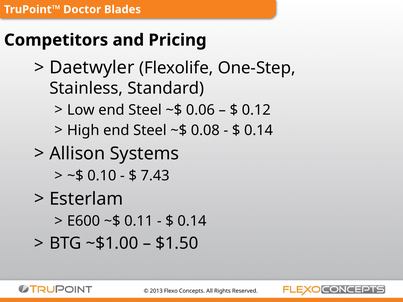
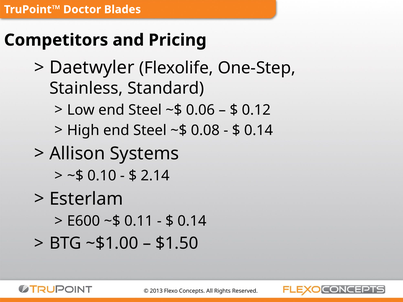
7.43: 7.43 -> 2.14 (155, 176)
